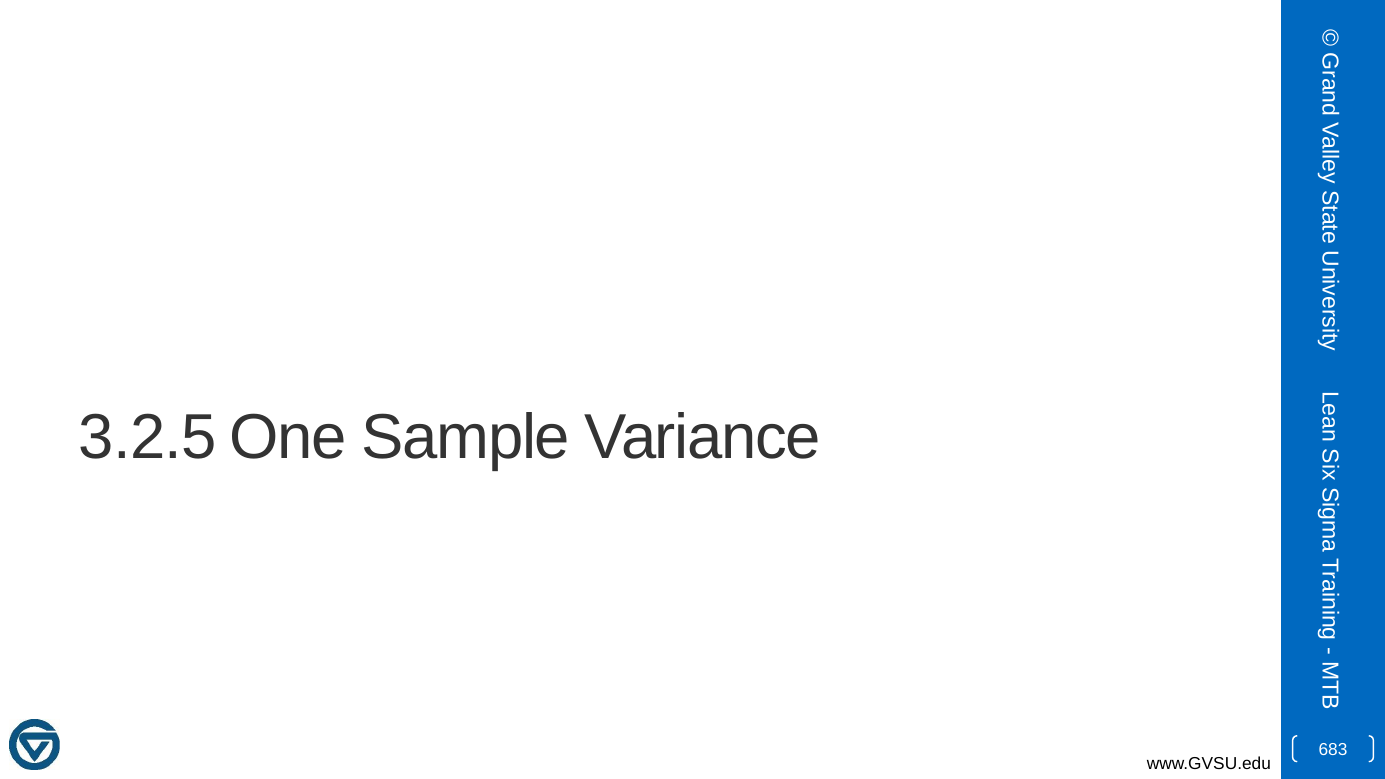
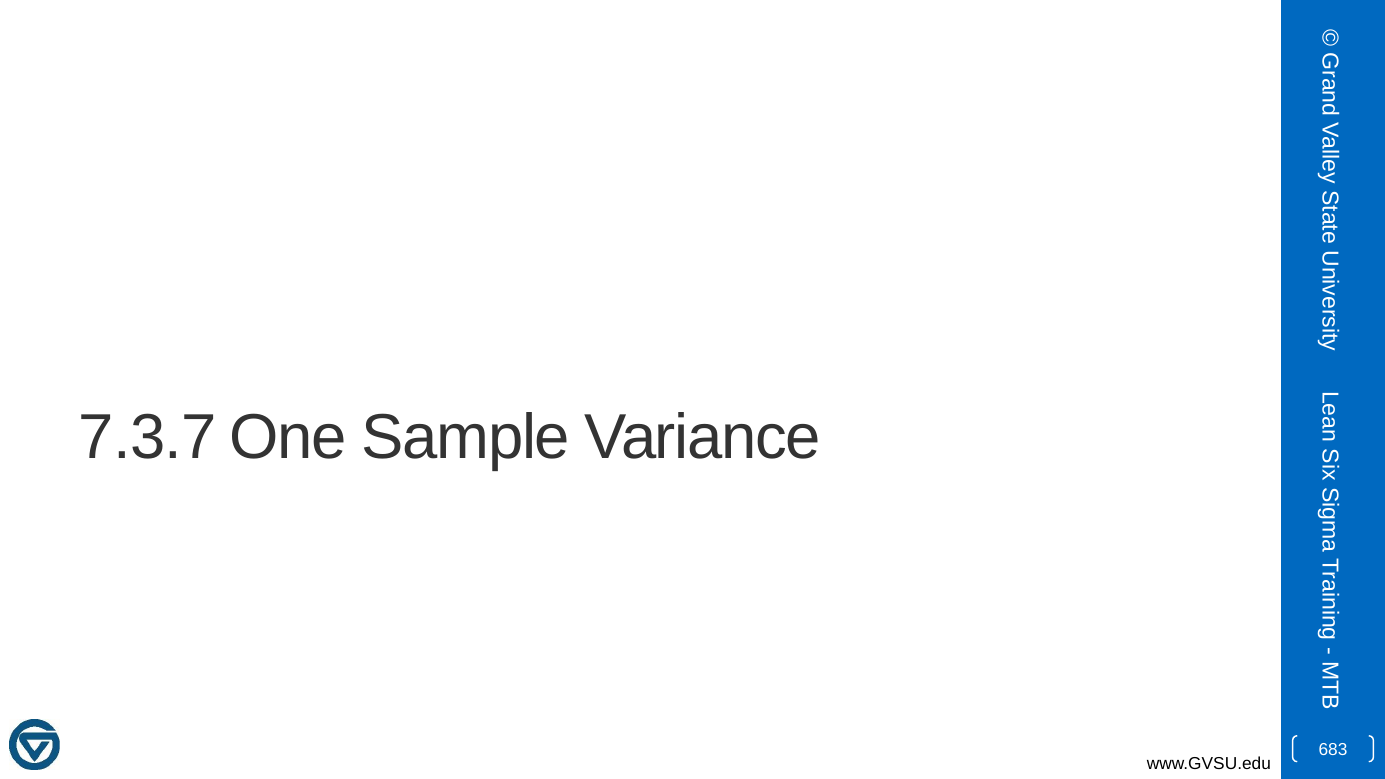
3.2.5: 3.2.5 -> 7.3.7 (148, 438)
